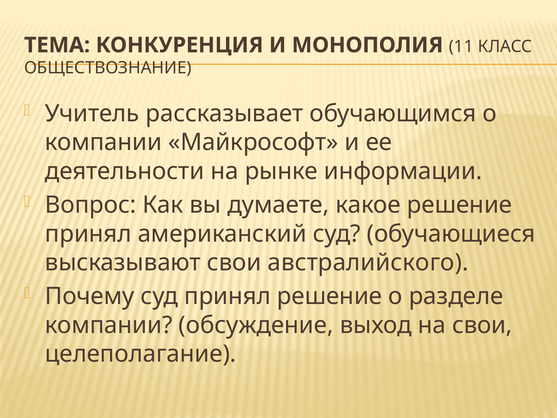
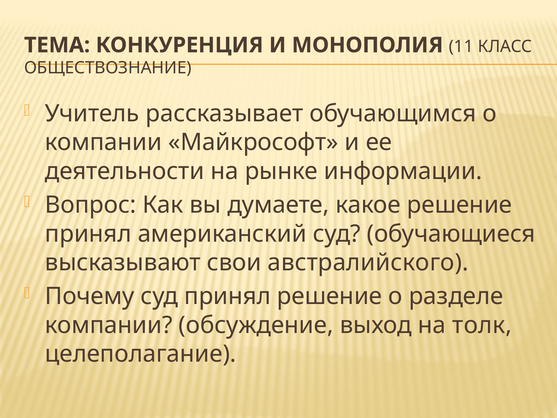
на свои: свои -> толк (482, 325)
